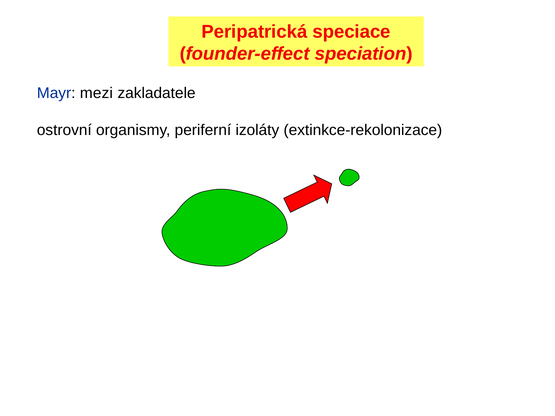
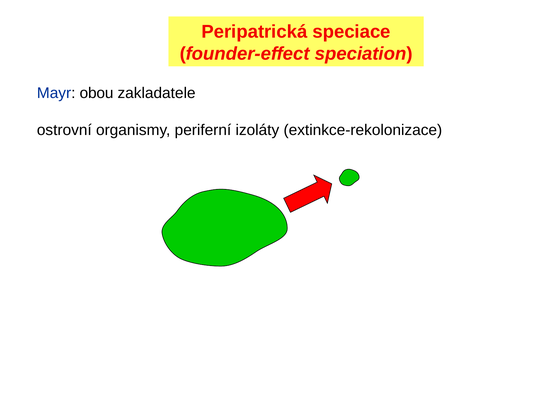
mezi: mezi -> obou (97, 93)
